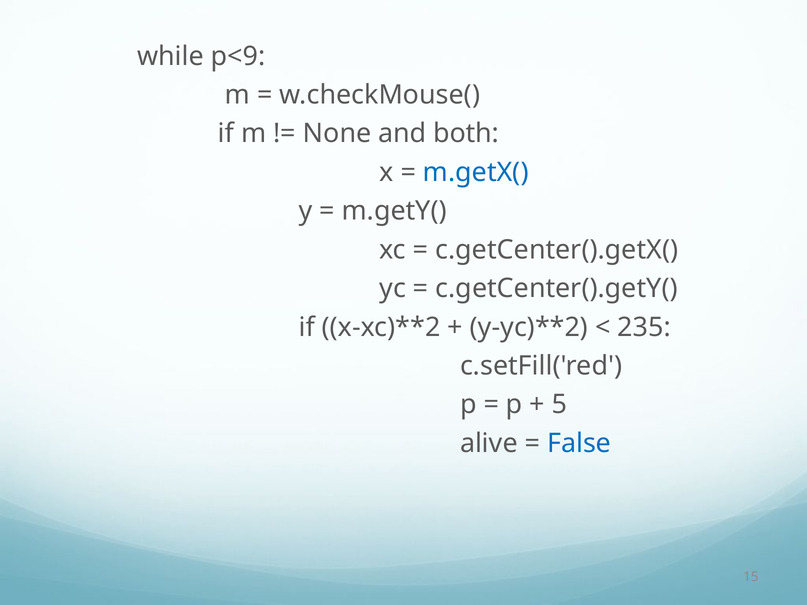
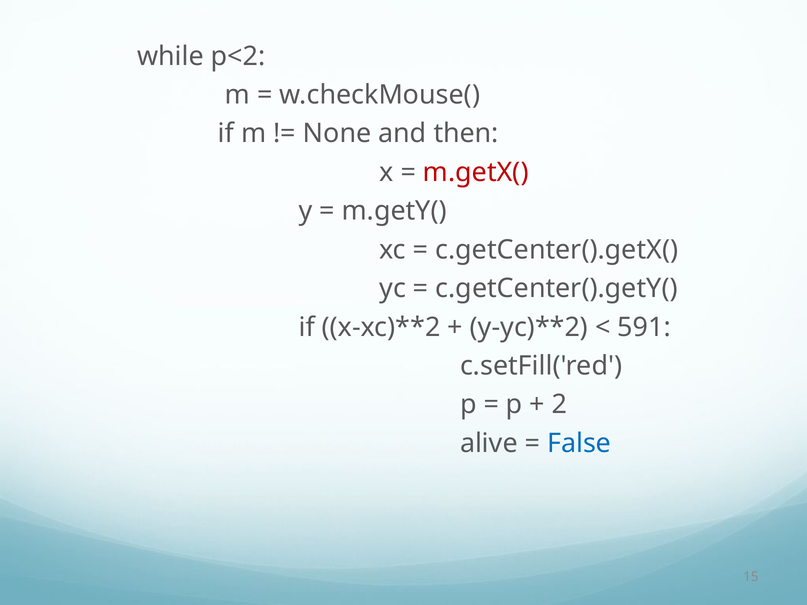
p<9: p<9 -> p<2 (238, 56)
both: both -> then (466, 134)
m.getX( colour: blue -> red (476, 172)
235: 235 -> 591 (644, 327)
5: 5 -> 2 (559, 405)
